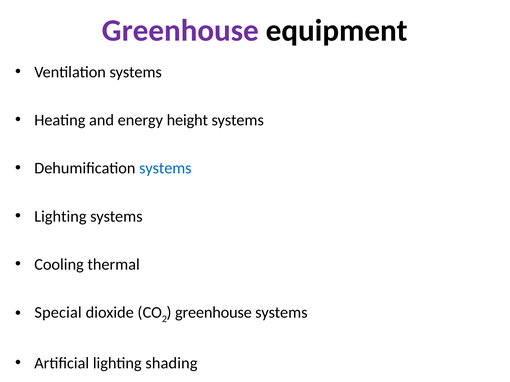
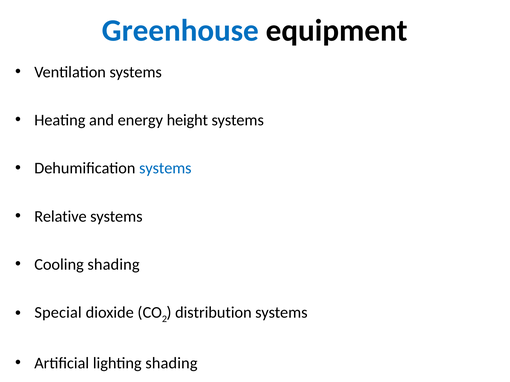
Greenhouse colour: purple -> blue (180, 31)
Lighting: Lighting -> Relative (60, 217)
Cooling thermal: thermal -> shading (114, 265)
greenhouse: greenhouse -> distribution (213, 313)
